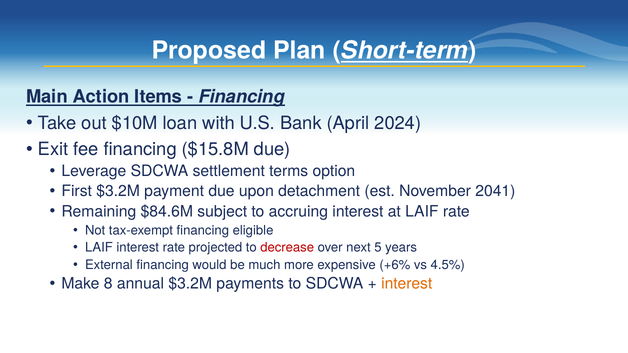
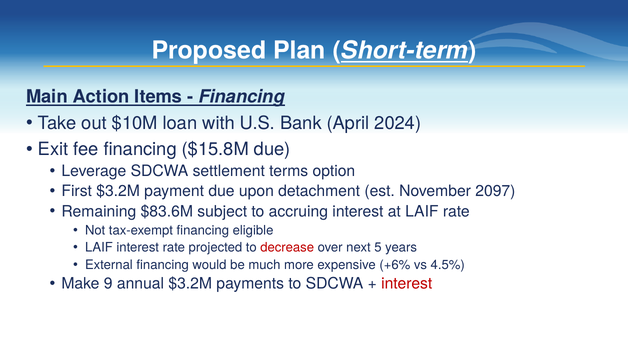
2041: 2041 -> 2097 (495, 191)
$84.6M: $84.6M -> $83.6M (167, 212)
8: 8 -> 9 (108, 284)
interest colour: orange -> red (407, 284)
